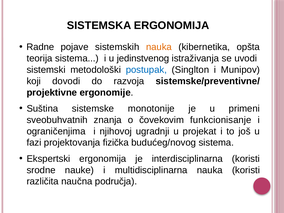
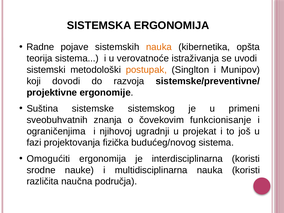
jedinstvenog: jedinstvenog -> verovatnoće (143, 58)
postupak colour: blue -> orange (146, 70)
monotonije: monotonije -> sistemskog (151, 109)
Ekspertski: Ekspertski -> Omogućiti (48, 159)
